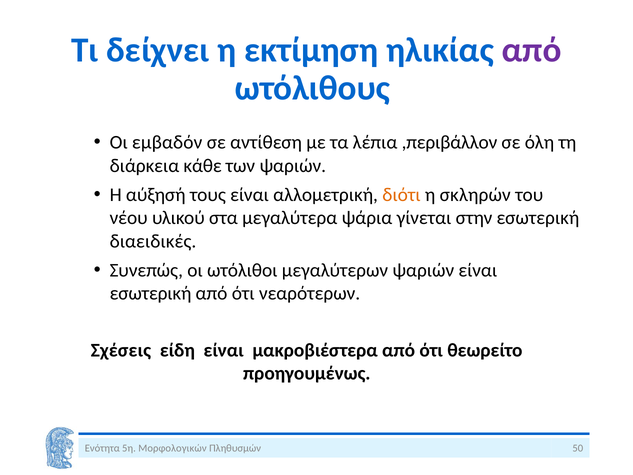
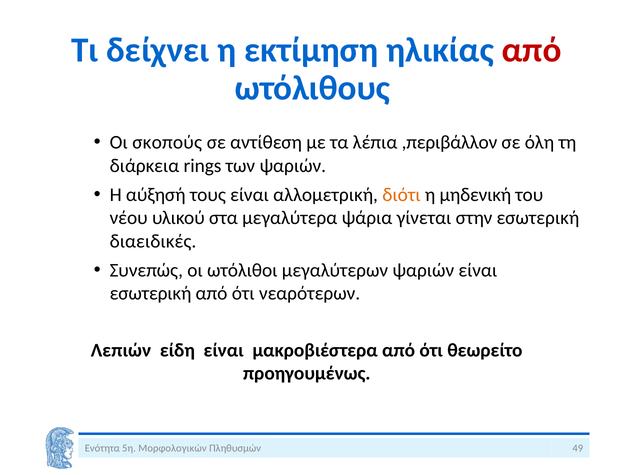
από colour: purple -> red (532, 50)
εμβαδόν: εμβαδόν -> σκοπούς (167, 142)
κάθε: κάθε -> rings (203, 166)
σκληρών: σκληρών -> μηδενική (475, 195)
Σχέσεις: Σχέσεις -> Λεπιών (121, 350)
50: 50 -> 49 (578, 448)
